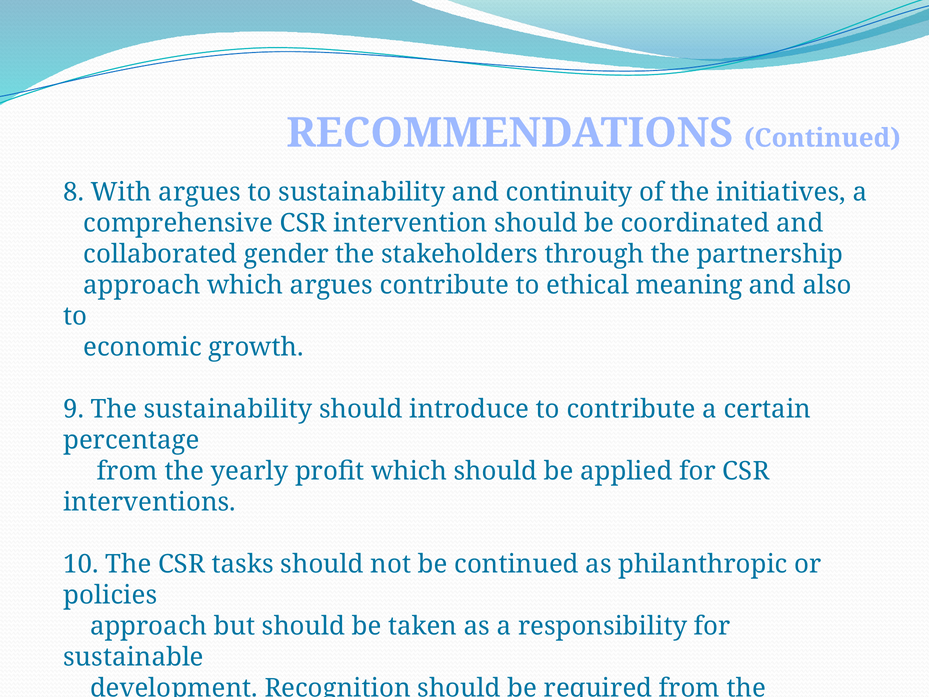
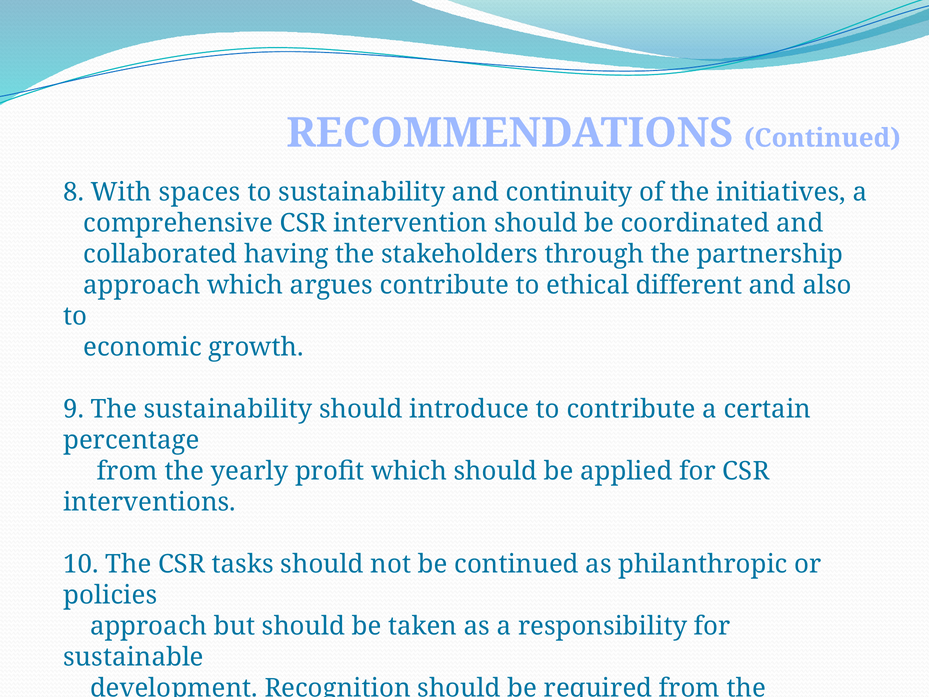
With argues: argues -> spaces (200, 192)
collaborated gender: gender -> having (286, 254)
meaning: meaning -> different (689, 285)
